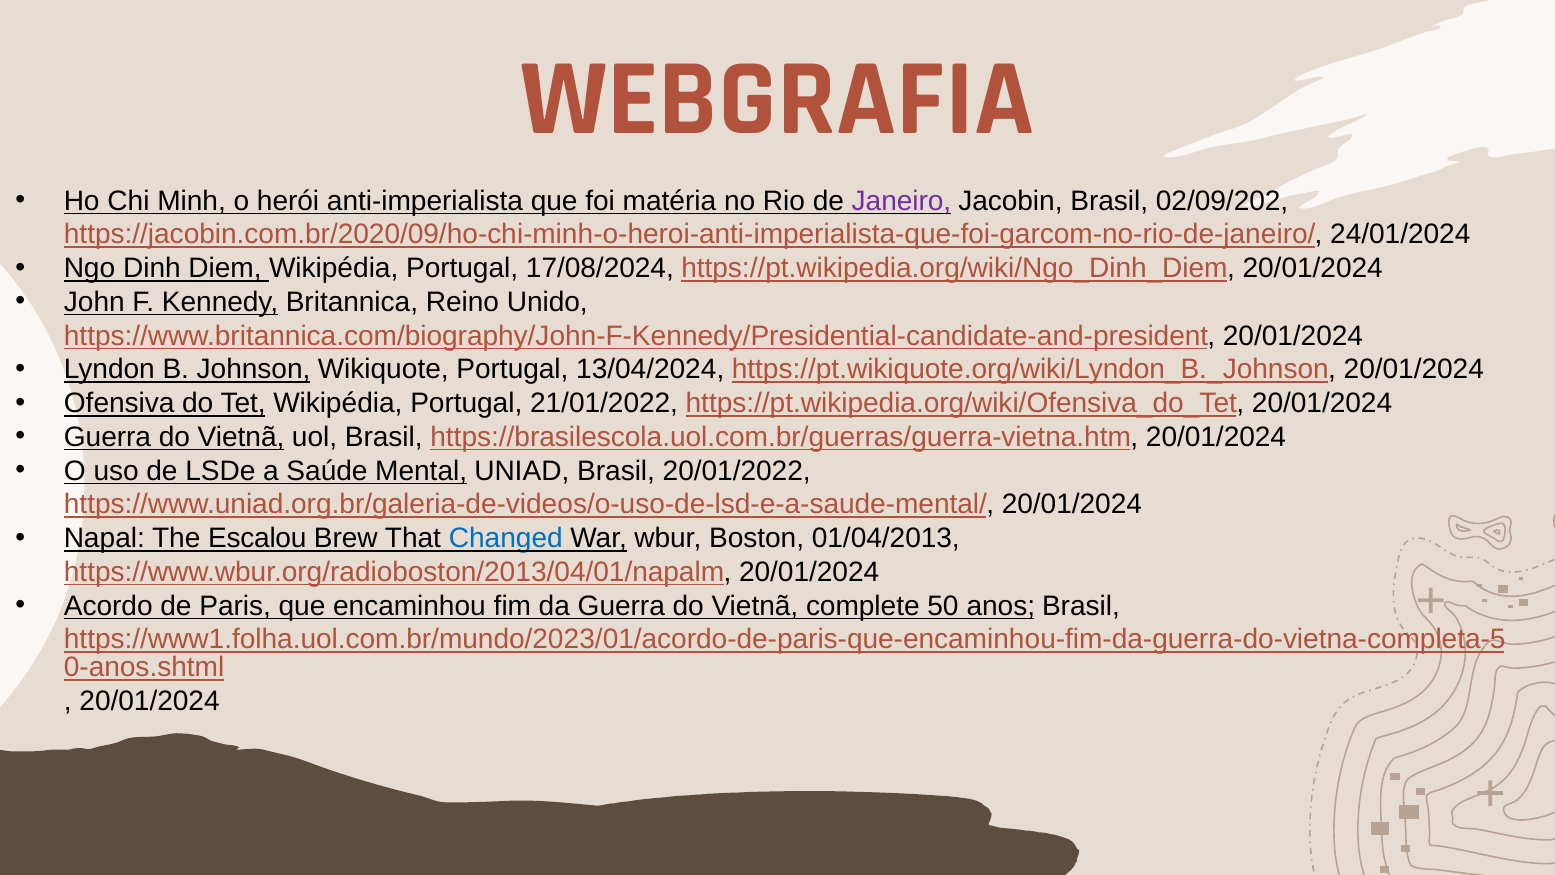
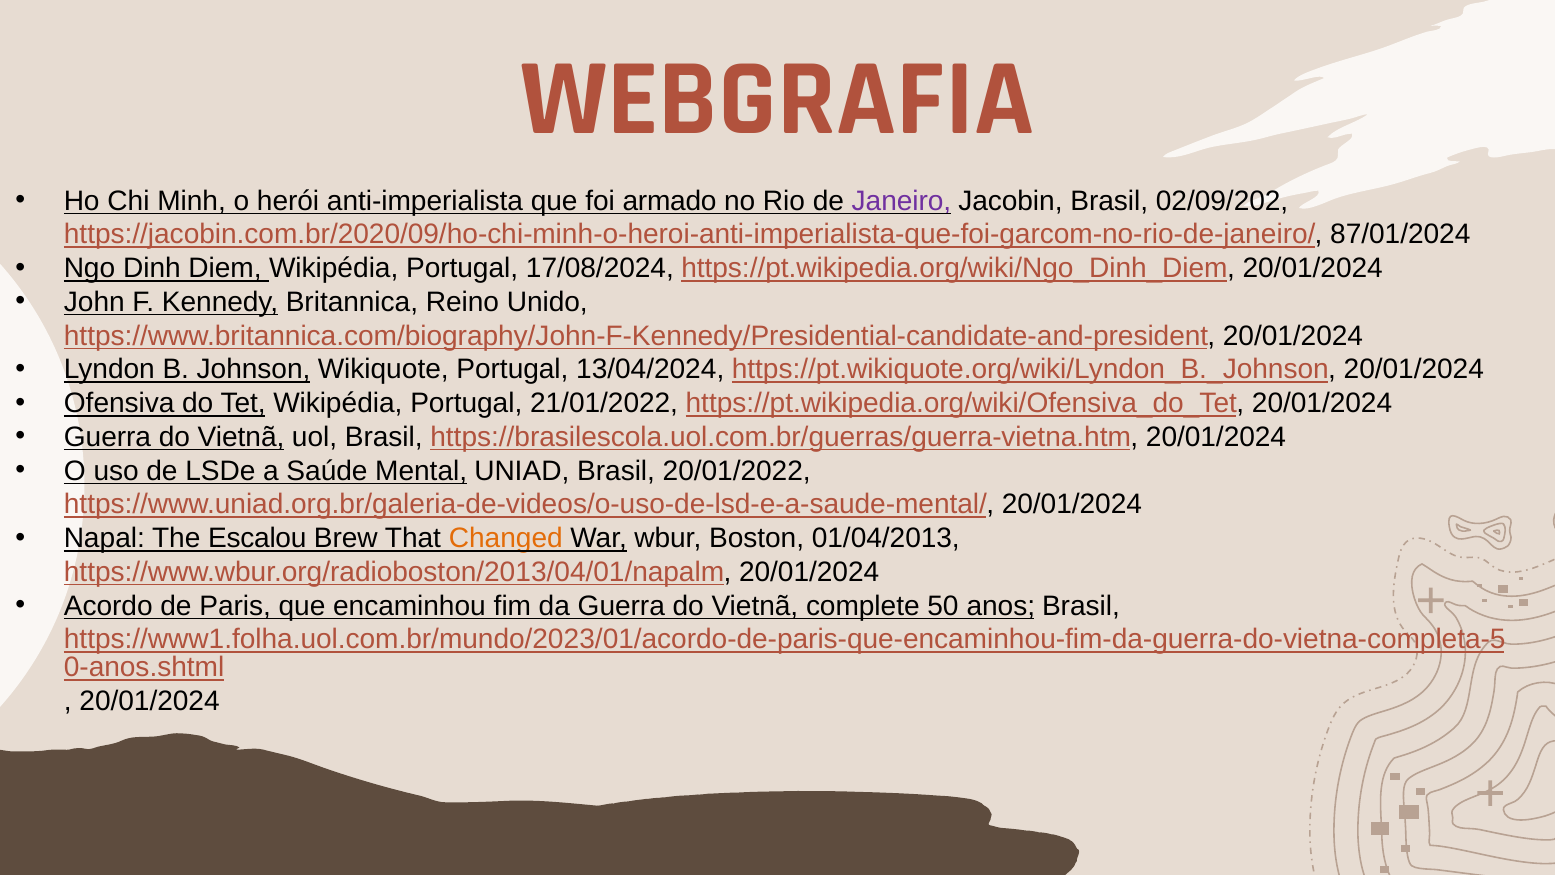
matéria: matéria -> armado (670, 201)
24/01/2024: 24/01/2024 -> 87/01/2024 (1400, 235)
Changed colour: blue -> orange (506, 538)
